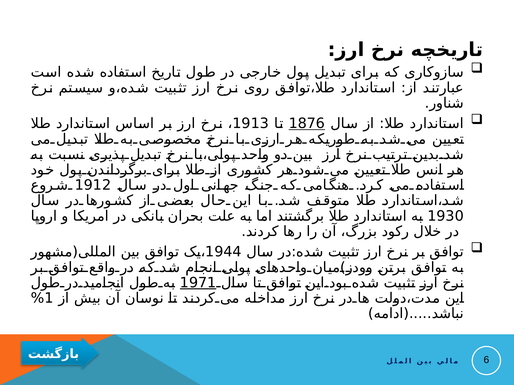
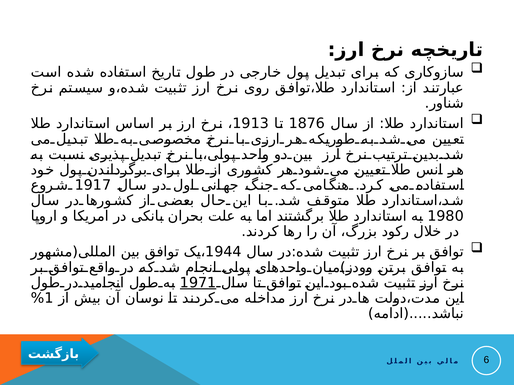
1876 underline: present -> none (307, 124)
1912: 1912 -> 1917 (93, 185)
1930: 1930 -> 1980 (446, 216)
